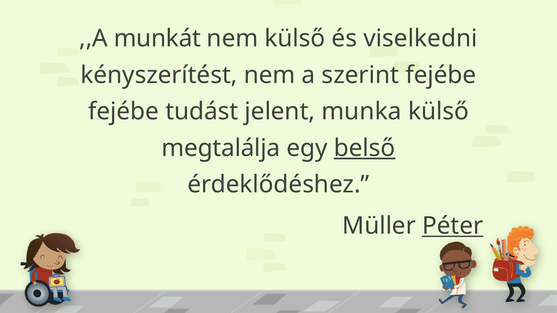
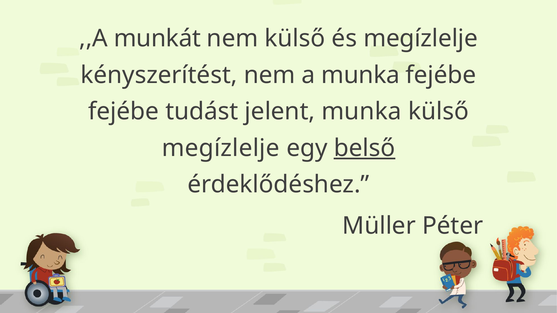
és viselkedni: viselkedni -> megízlelje (421, 39)
a szerint: szerint -> munka (360, 75)
megtalálja: megtalálja -> megízlelje (221, 148)
Péter underline: present -> none (453, 226)
